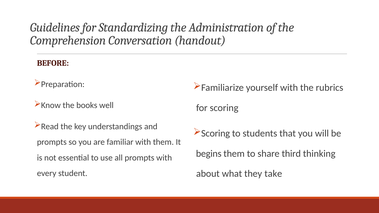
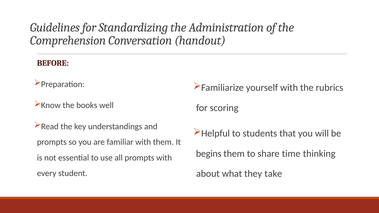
Scoring: Scoring -> Helpful (216, 134)
third: third -> time (291, 154)
